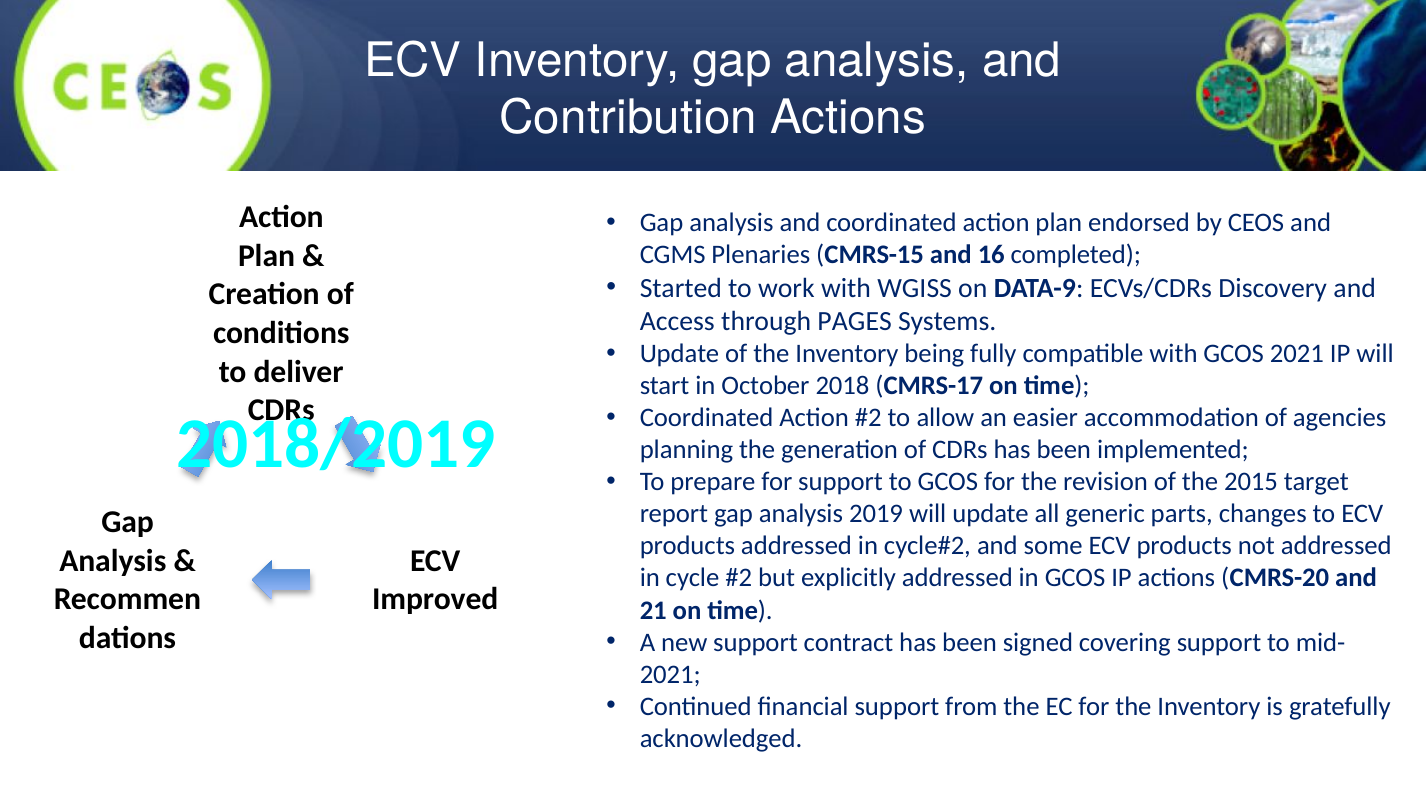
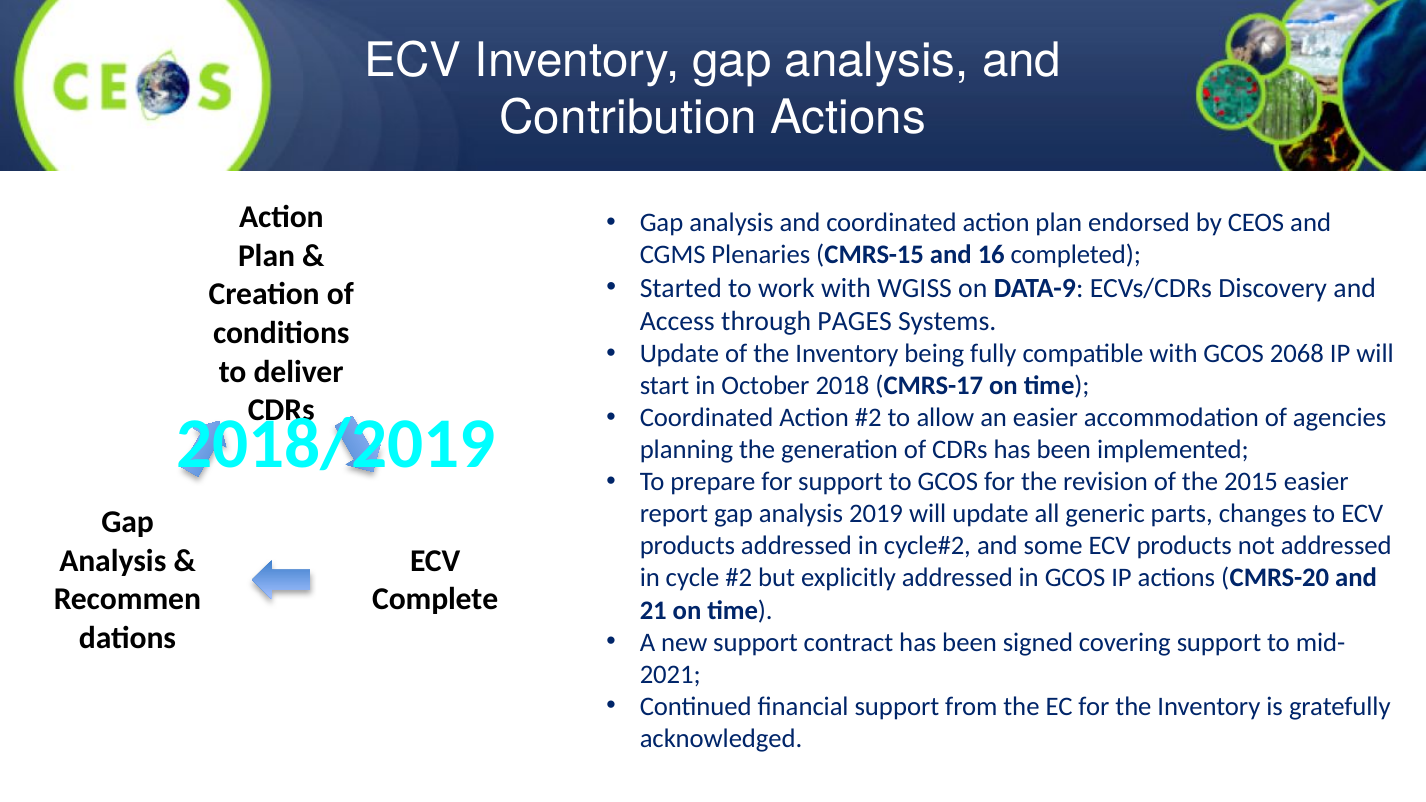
GCOS 2021: 2021 -> 2068 (1297, 354)
2015 target: target -> easier (1316, 482)
Improved: Improved -> Complete (435, 599)
